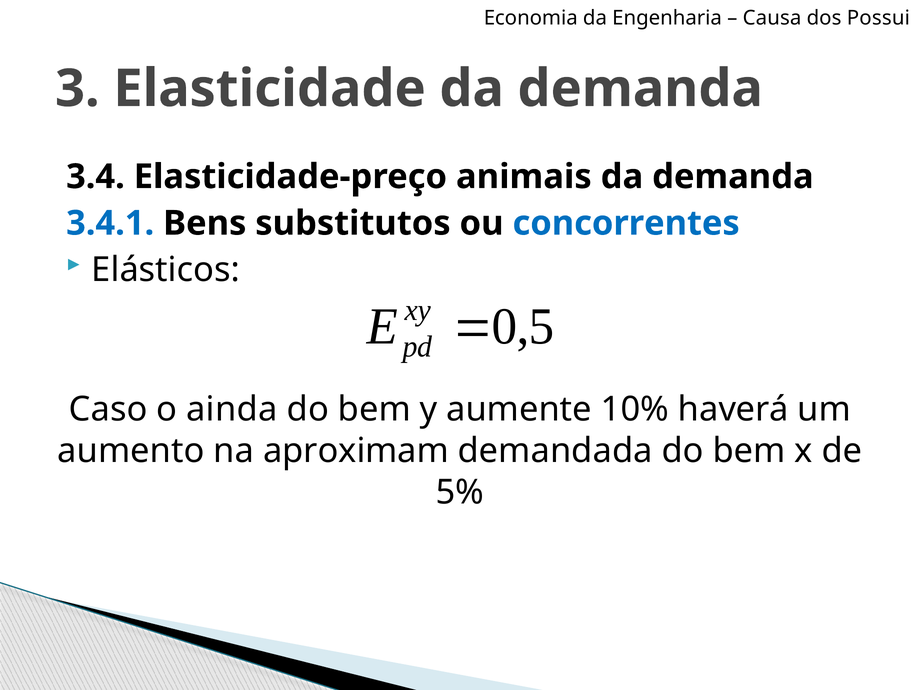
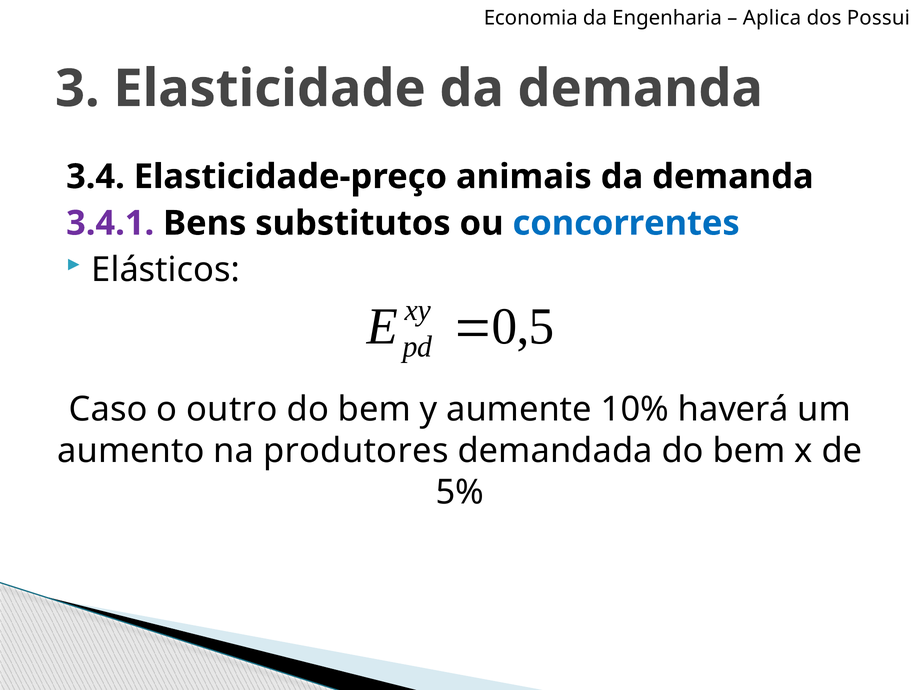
Causa: Causa -> Aplica (772, 18)
3.4.1 colour: blue -> purple (110, 223)
ainda: ainda -> outro (232, 409)
aproximam: aproximam -> produtores (356, 451)
